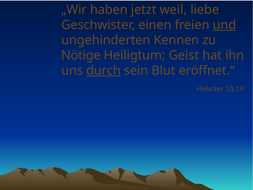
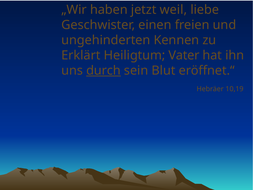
und underline: present -> none (224, 25)
Nötige: Nötige -> Erklärt (81, 55)
Geist: Geist -> Vater (184, 55)
